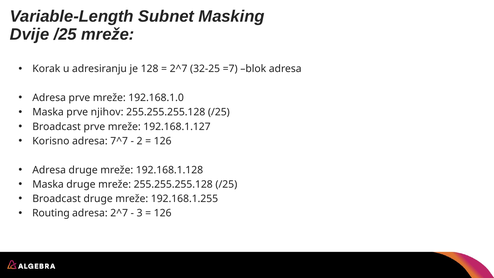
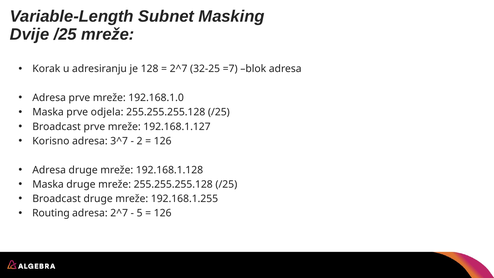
njihov: njihov -> odjela (107, 112)
7^7: 7^7 -> 3^7 (119, 141)
3: 3 -> 5 (140, 213)
